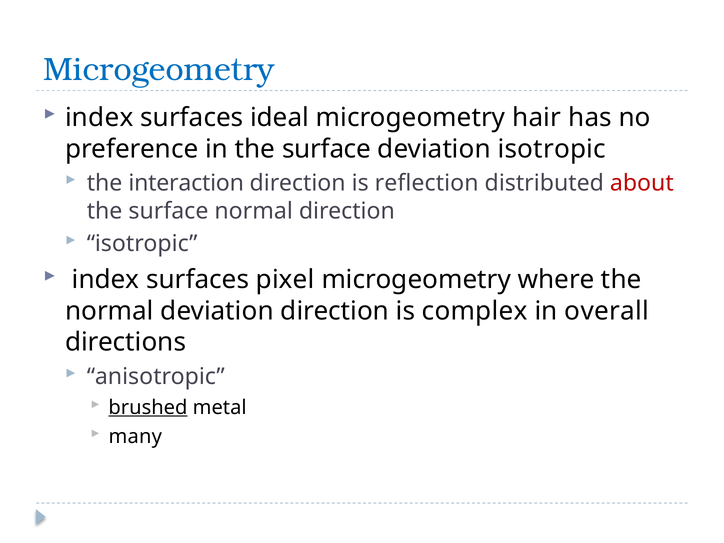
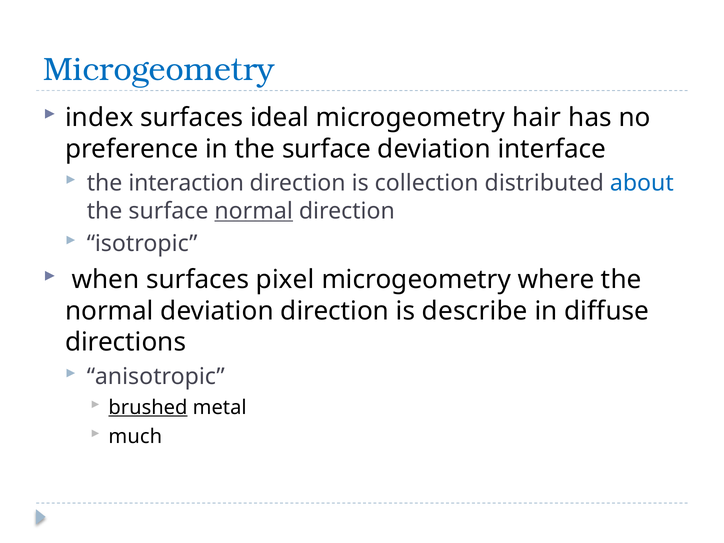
deviation isotropic: isotropic -> interface (552, 149)
reflection: reflection -> collection (427, 183)
about colour: red -> blue (642, 183)
normal underline: none -> present (254, 211)
index: index -> when (106, 280)
complex: complex -> describe (475, 311)
overall: overall -> diffuse (607, 311)
many: many -> much (135, 437)
